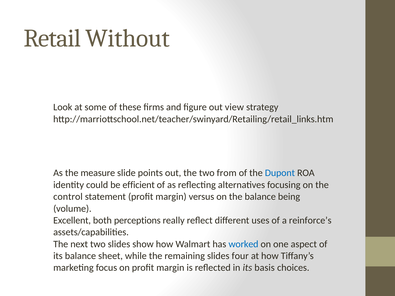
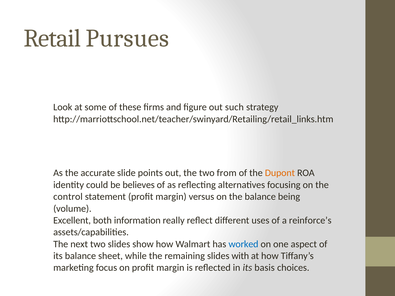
Without: Without -> Pursues (127, 38)
view: view -> such (234, 107)
measure: measure -> accurate (98, 173)
Dupont colour: blue -> orange (280, 173)
efficient: efficient -> believes (139, 185)
perceptions: perceptions -> information (137, 221)
four: four -> with (240, 256)
